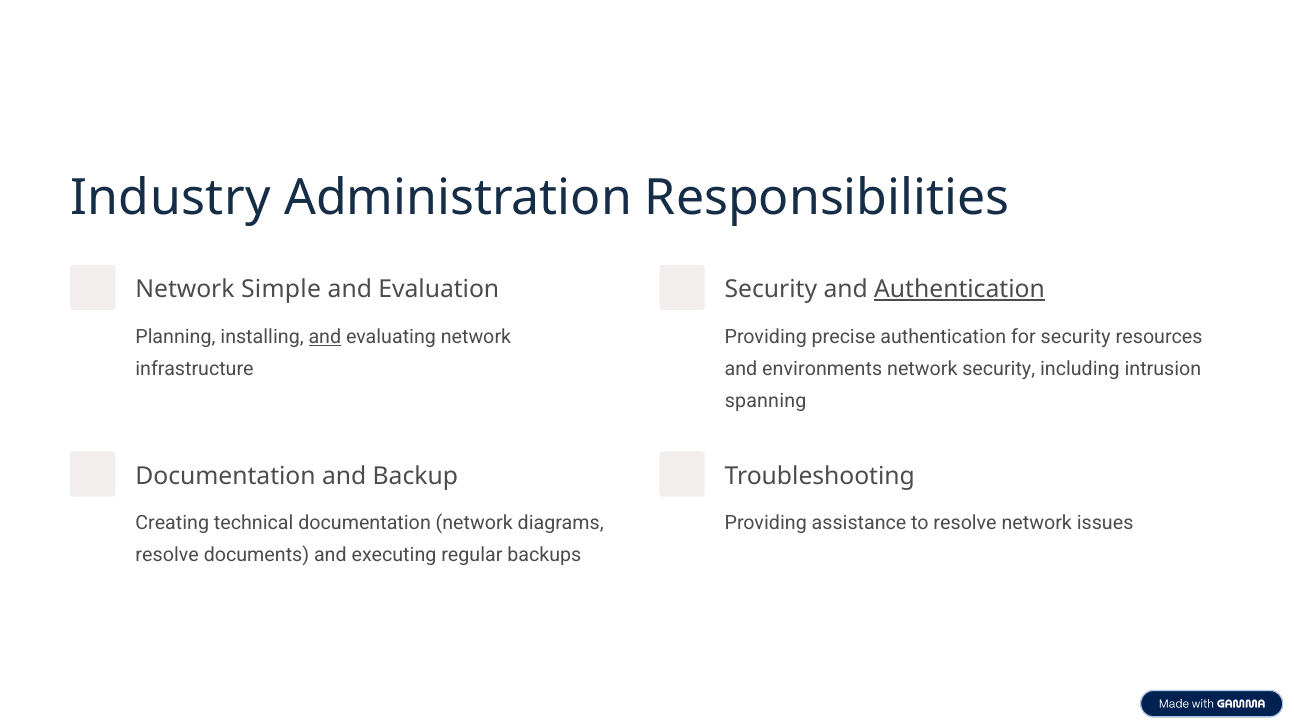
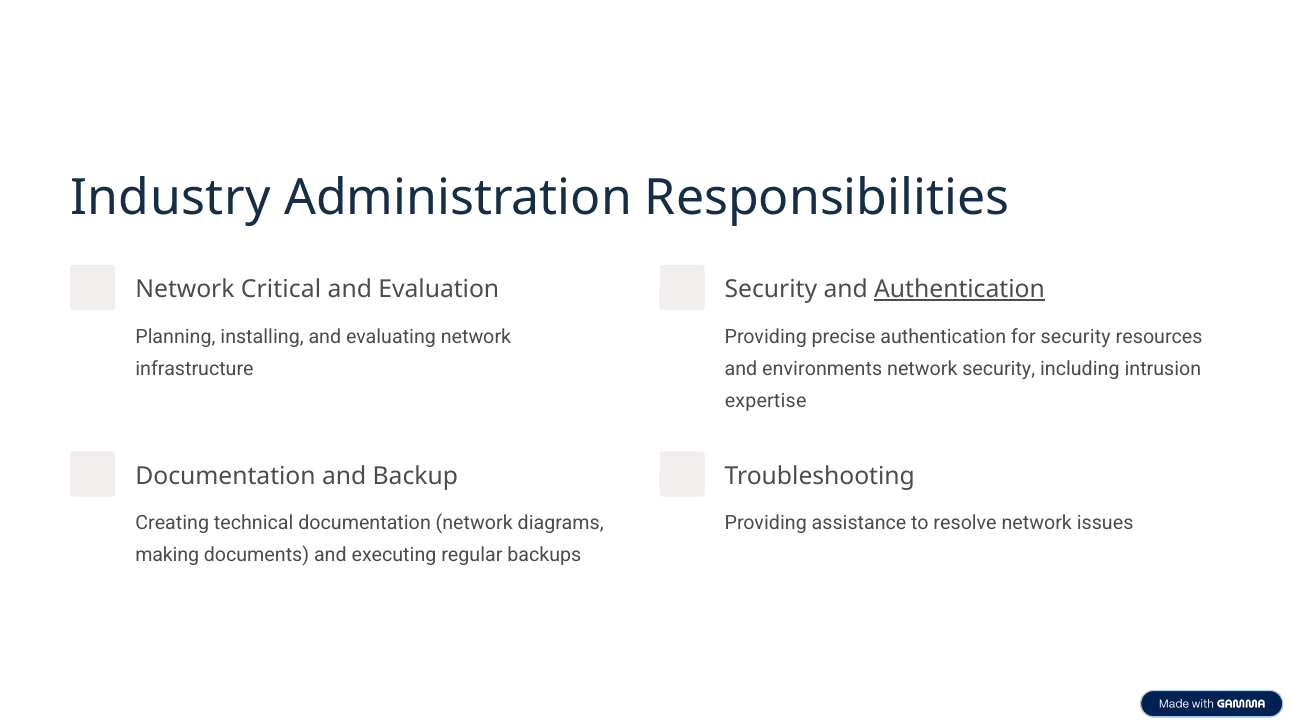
Simple: Simple -> Critical (281, 289)
and underline: present -> none (325, 337)
spanning: spanning -> expertise (766, 401)
resolve: resolve -> making (167, 555)
